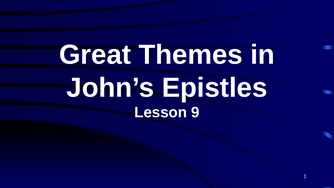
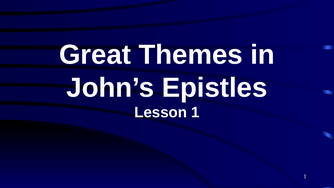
Lesson 9: 9 -> 1 (195, 112)
